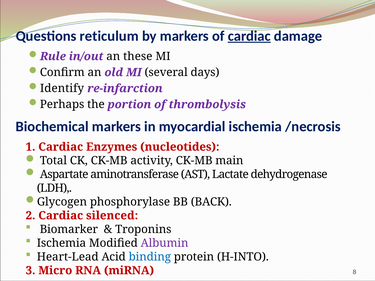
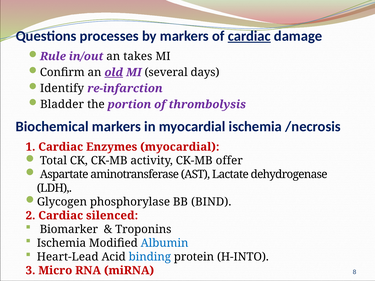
reticulum: reticulum -> processes (109, 36)
these: these -> takes (138, 56)
old underline: none -> present (114, 72)
Perhaps: Perhaps -> Bladder (62, 105)
Enzymes nucleotides: nucleotides -> myocardial (180, 147)
main: main -> offer (229, 161)
BACK: BACK -> BIND (211, 202)
Albumin colour: purple -> blue (165, 243)
